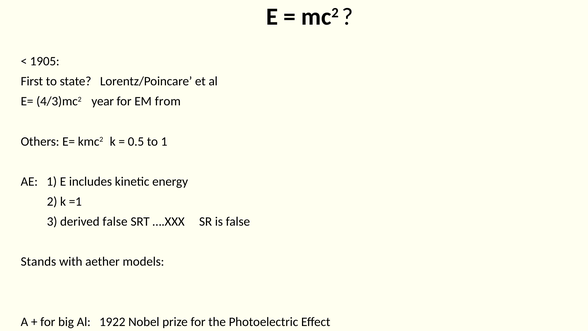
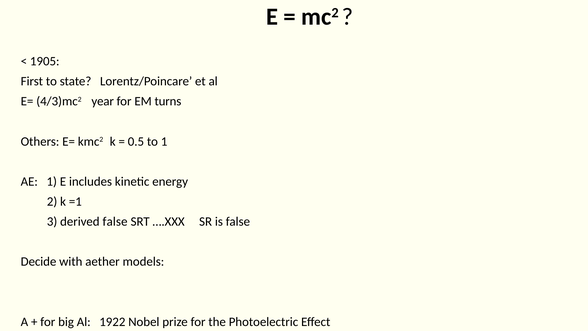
from: from -> turns (168, 101)
Stands: Stands -> Decide (39, 261)
